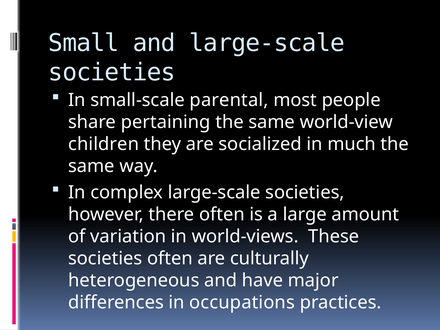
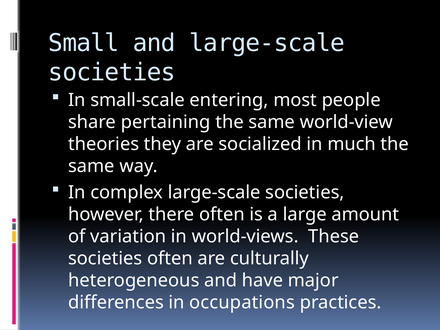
parental: parental -> entering (229, 100)
children: children -> theories (104, 144)
